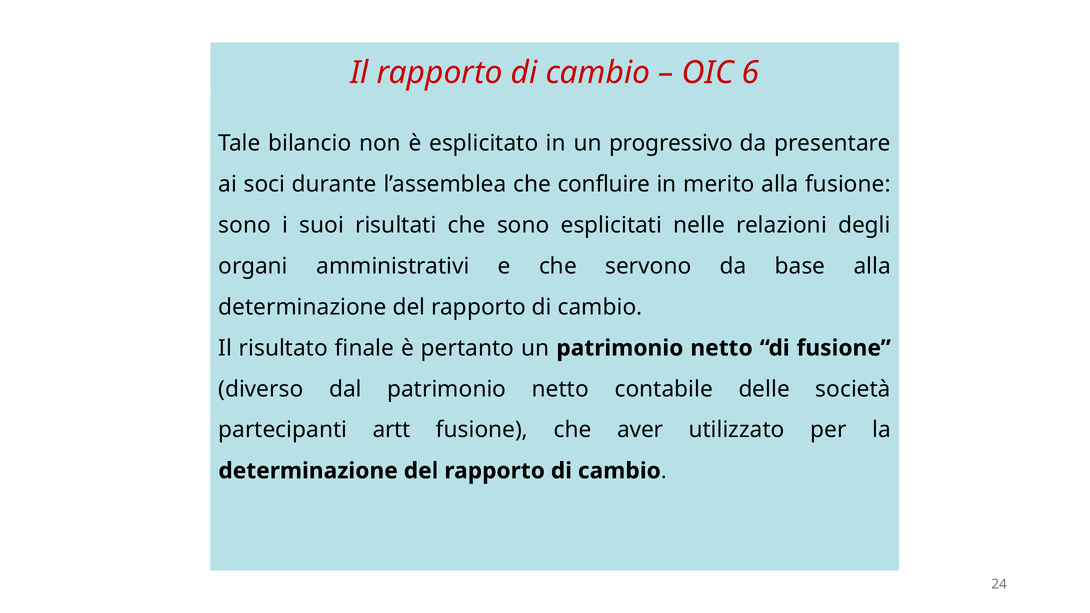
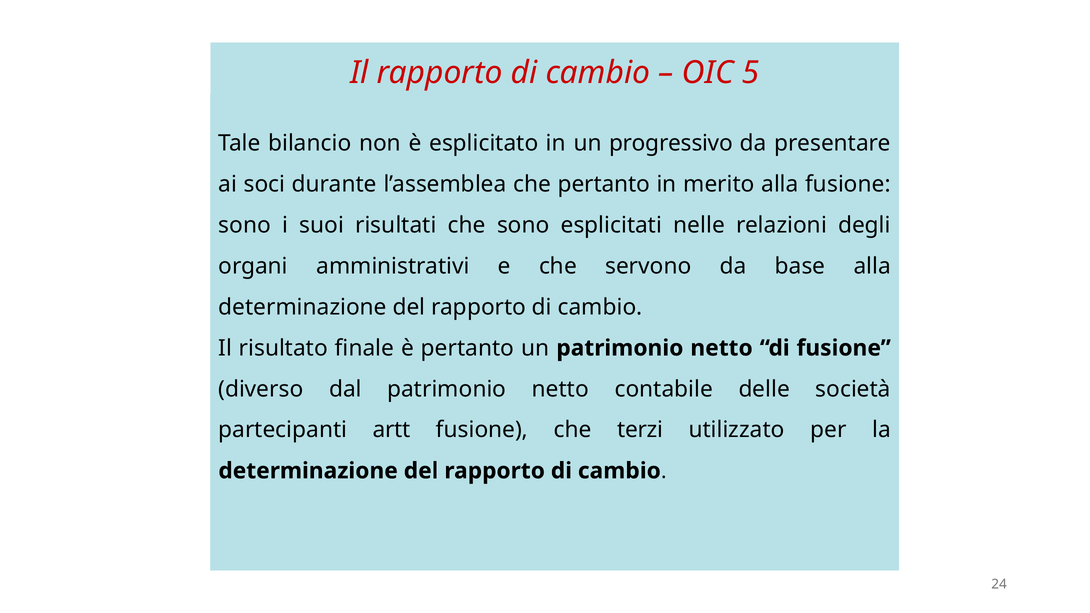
6: 6 -> 5 (751, 73)
che confluire: confluire -> pertanto (604, 184)
aver: aver -> terzi (640, 430)
